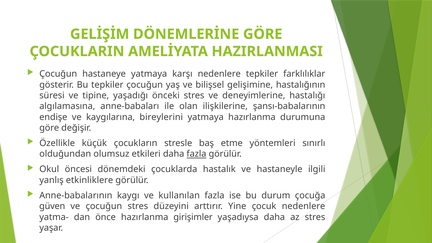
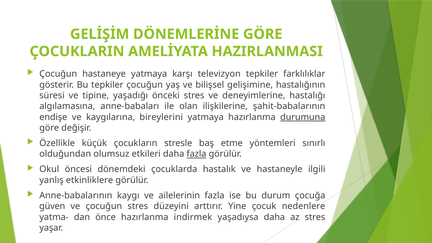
karşı nedenlere: nedenlere -> televizyon (219, 74)
şansı-babalarının: şansı-babalarının -> şahit-babalarının (289, 106)
durumuna underline: none -> present (303, 117)
kullanılan: kullanılan -> ailelerinin (179, 195)
girişimler: girişimler -> indirmek (193, 217)
